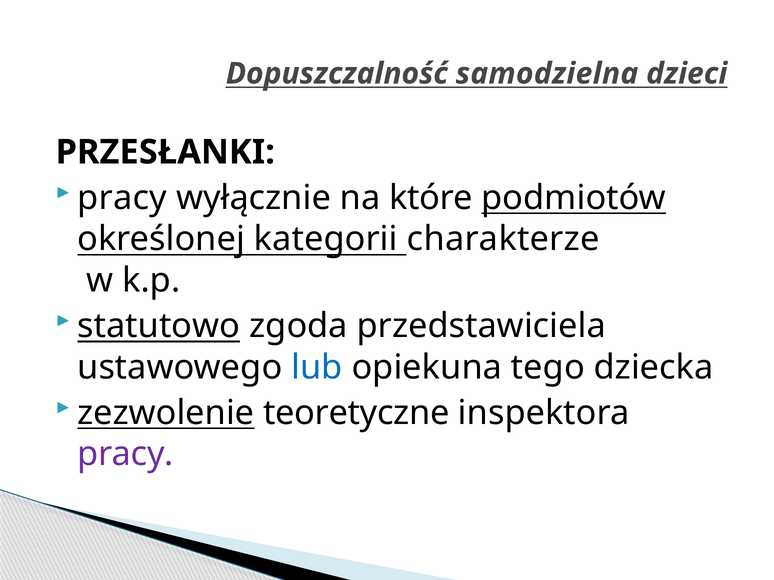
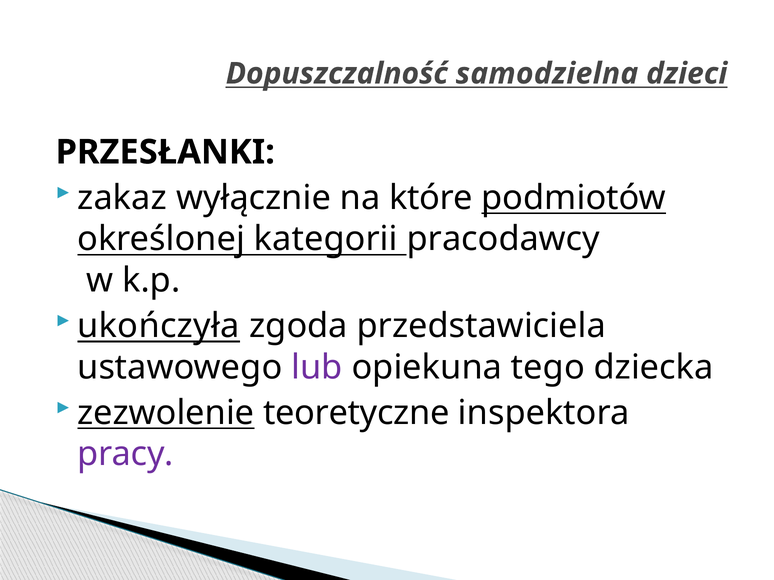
pracy: pracy -> zakaz (122, 198)
charakterze: charakterze -> pracodawcy (503, 239)
statutowo: statutowo -> ukończyła (159, 326)
lub colour: blue -> purple (317, 367)
